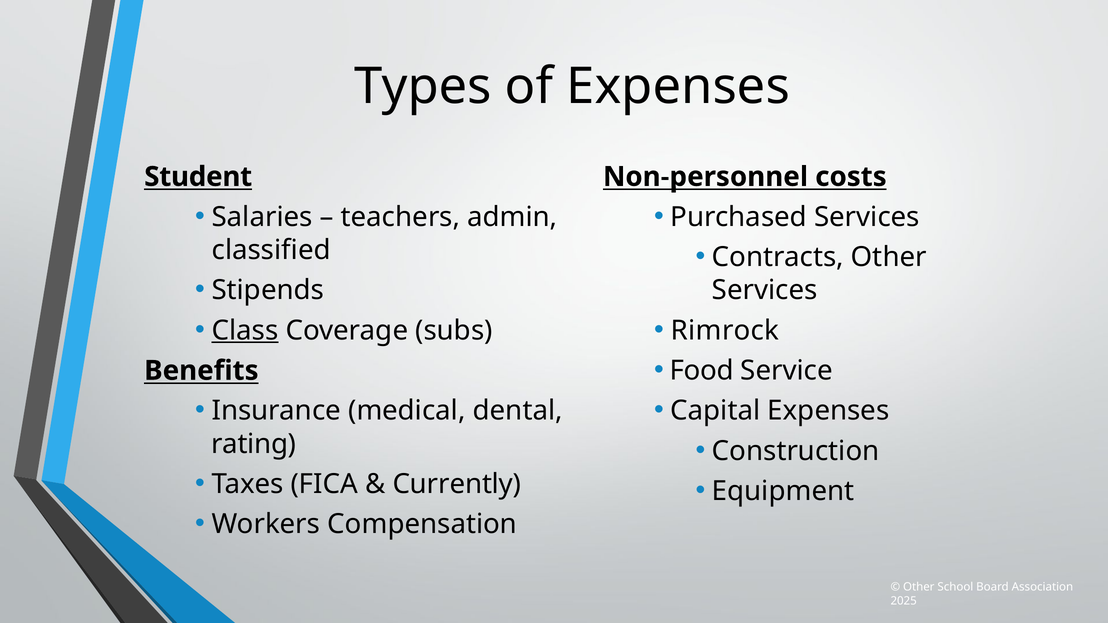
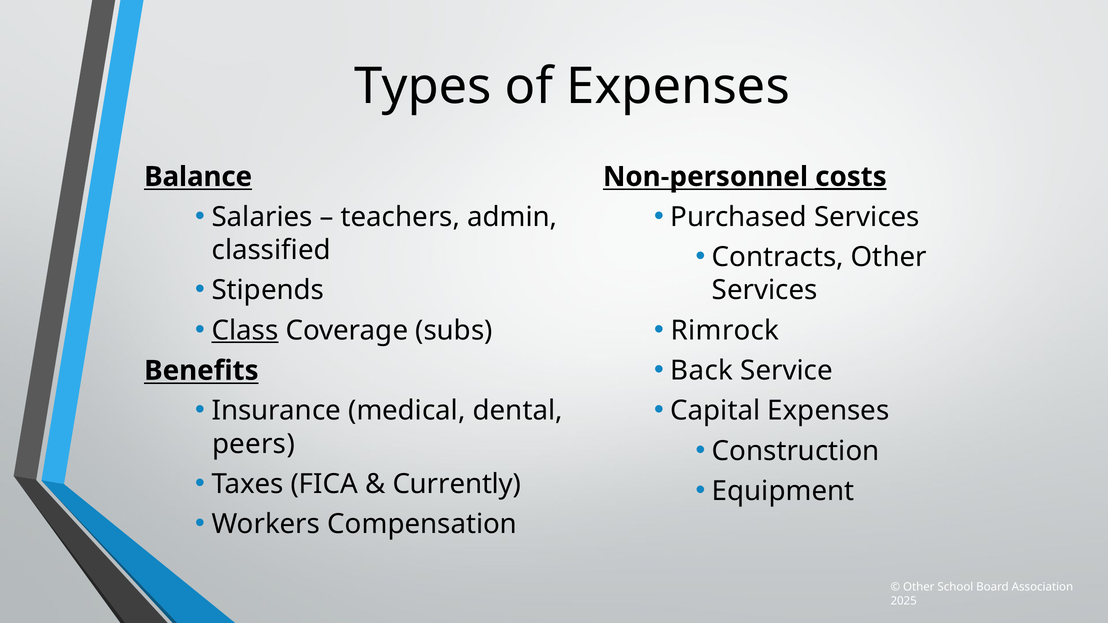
Student: Student -> Balance (198, 177)
costs underline: none -> present (851, 177)
Food: Food -> Back (702, 371)
rating: rating -> peers (253, 444)
